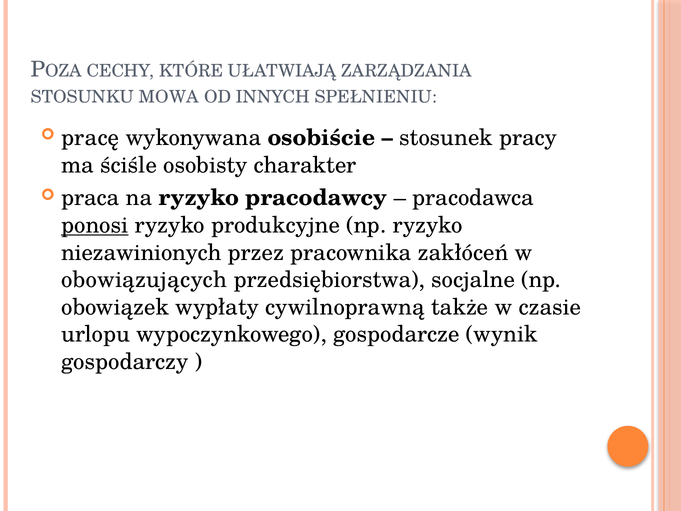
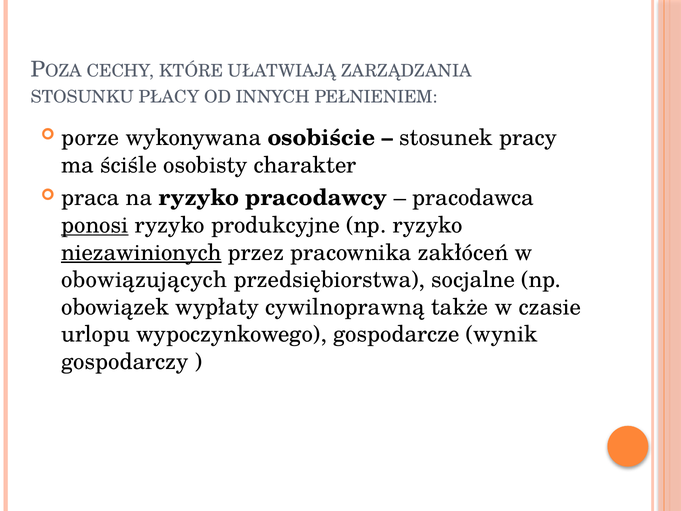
MOWA: MOWA -> PŁACY (169, 97)
SPEŁNIENIU: SPEŁNIENIU -> PEŁNIENIEM (376, 97)
pracę: pracę -> porze (90, 138)
niezawinionych underline: none -> present (141, 252)
